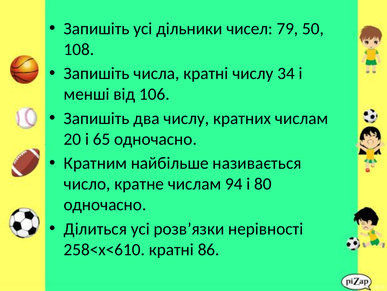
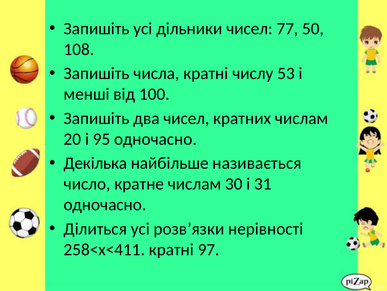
79: 79 -> 77 (287, 29)
34: 34 -> 53 (286, 73)
106: 106 -> 100 (154, 94)
два числу: числу -> чисел (186, 118)
65: 65 -> 95 (102, 139)
Кратним: Кратним -> Декілька (95, 163)
94: 94 -> 30 (234, 184)
80: 80 -> 31 (263, 184)
258<х<610: 258<х<610 -> 258<х<411 (104, 249)
86: 86 -> 97 (209, 249)
